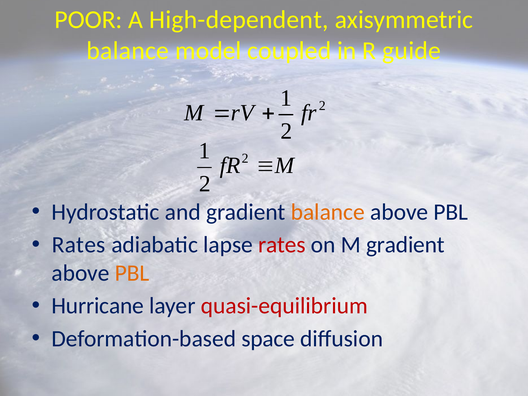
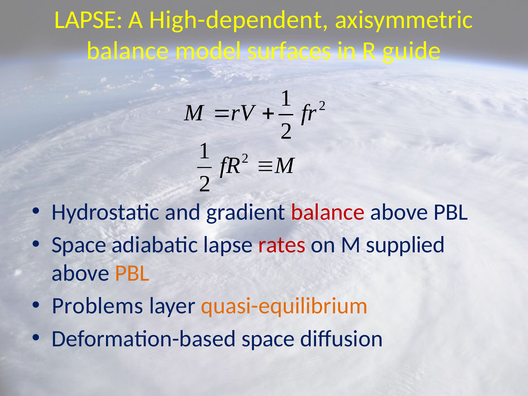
POOR: POOR -> LAPSE (89, 20)
coupled: coupled -> surfaces (289, 51)
balance colour: orange -> red (328, 212)
Rates: Rates -> Space (79, 245)
M gradient: gradient -> supplied (405, 245)
Hurricane: Hurricane -> Problems (98, 306)
quasi-equilibrium colour: red -> orange (284, 306)
